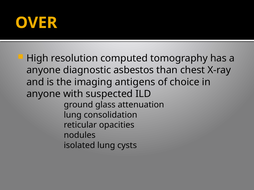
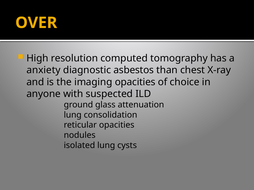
anyone: anyone -> anxiety (43, 70)
imaging antigens: antigens -> opacities (135, 82)
